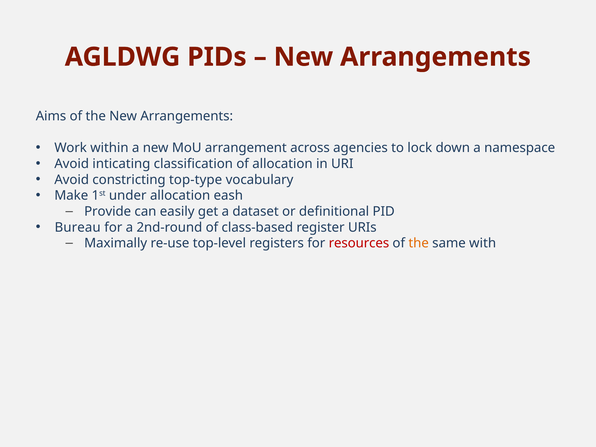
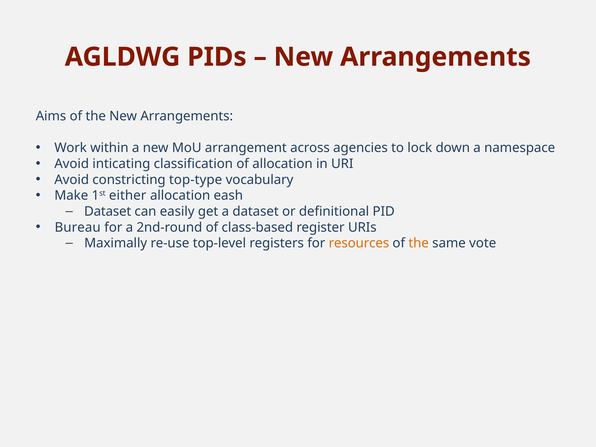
under: under -> either (128, 196)
Provide: Provide -> Dataset (108, 211)
resources colour: red -> orange (359, 243)
with: with -> vote (483, 243)
